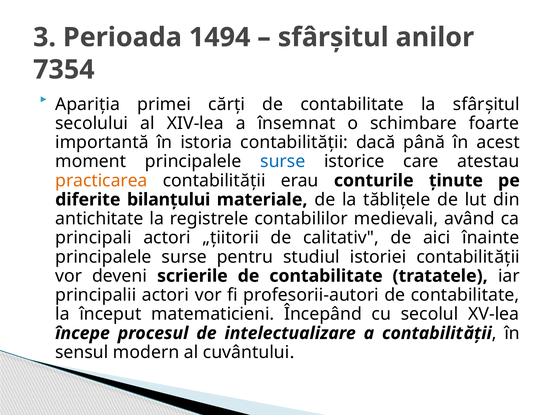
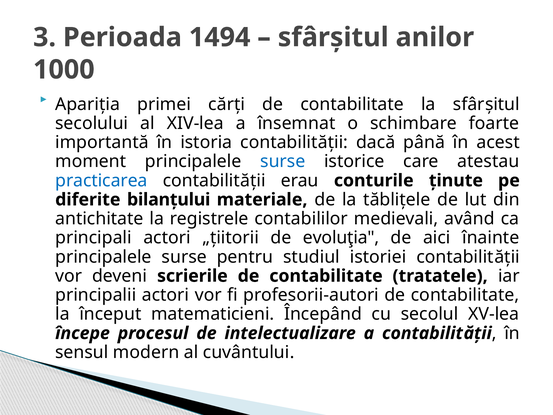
7354: 7354 -> 1000 (64, 70)
practicarea colour: orange -> blue (101, 180)
calitativ: calitativ -> evoluţia (341, 238)
